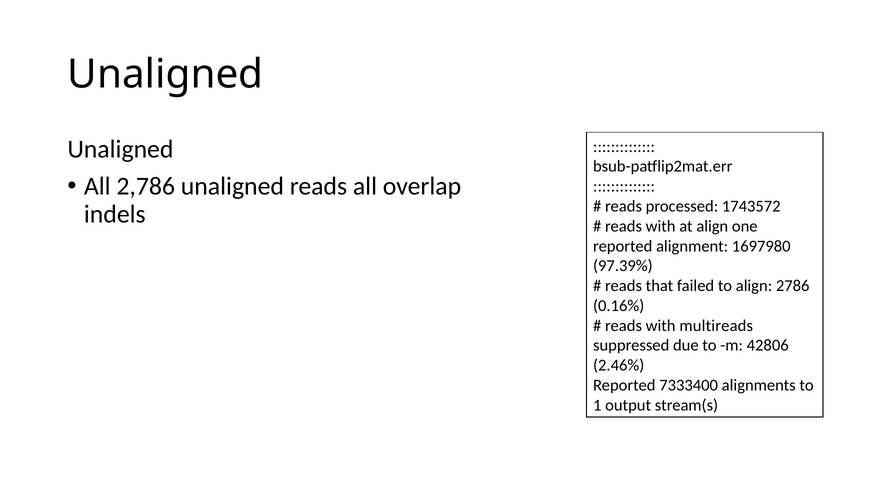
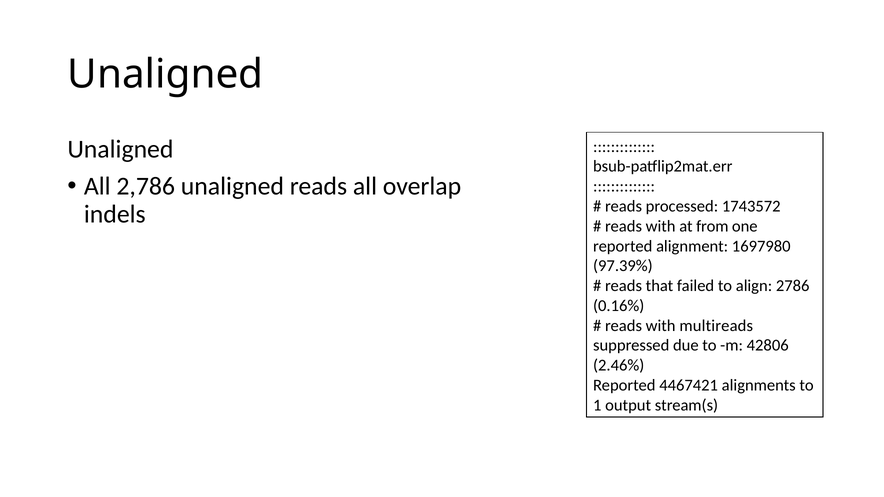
at align: align -> from (712, 226)
7333400: 7333400 -> 4467421 (689, 385)
